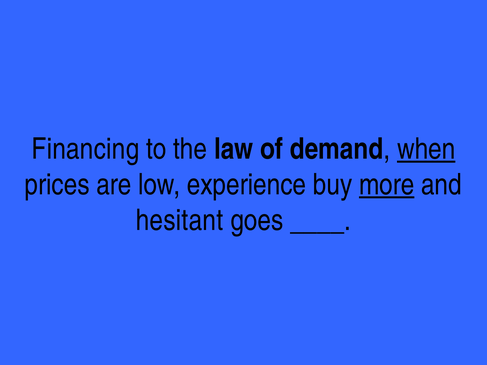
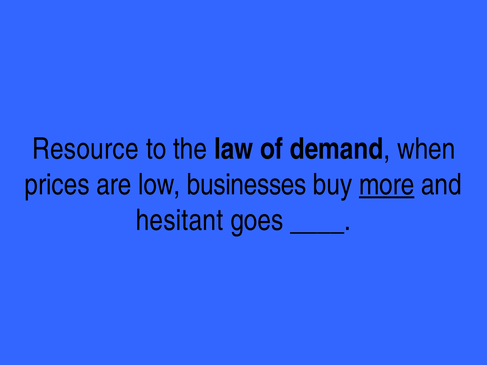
Financing: Financing -> Resource (85, 149)
when underline: present -> none (426, 149)
experience: experience -> businesses (247, 185)
